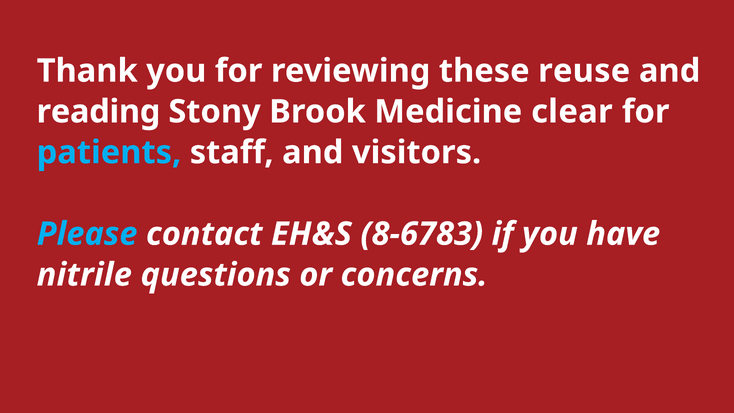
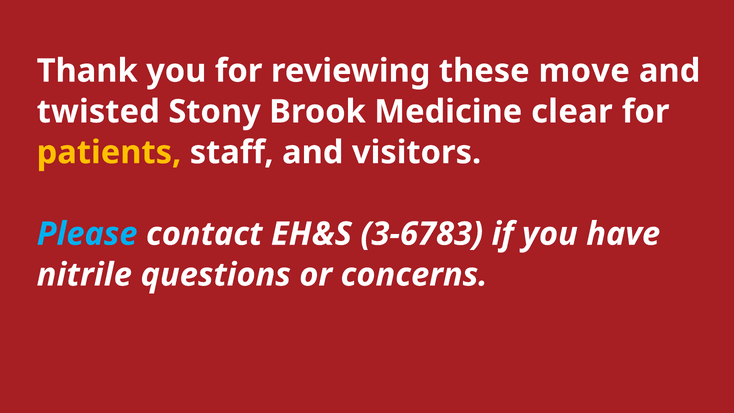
reuse: reuse -> move (584, 71)
reading: reading -> twisted (98, 112)
patients colour: light blue -> yellow (109, 152)
8-6783: 8-6783 -> 3-6783 (422, 234)
